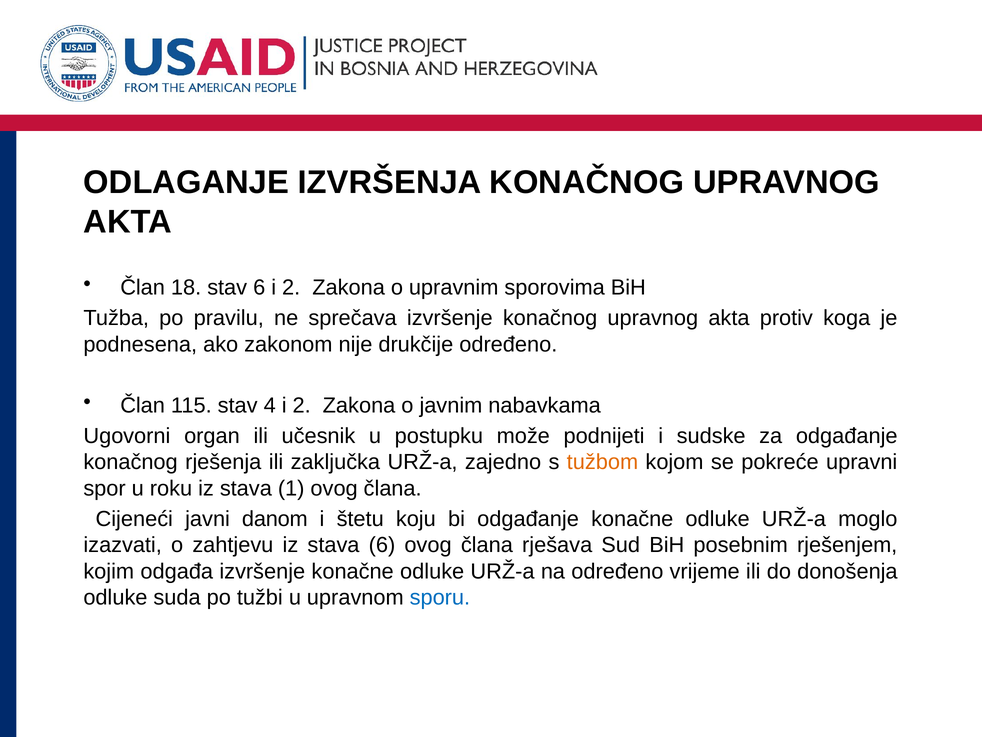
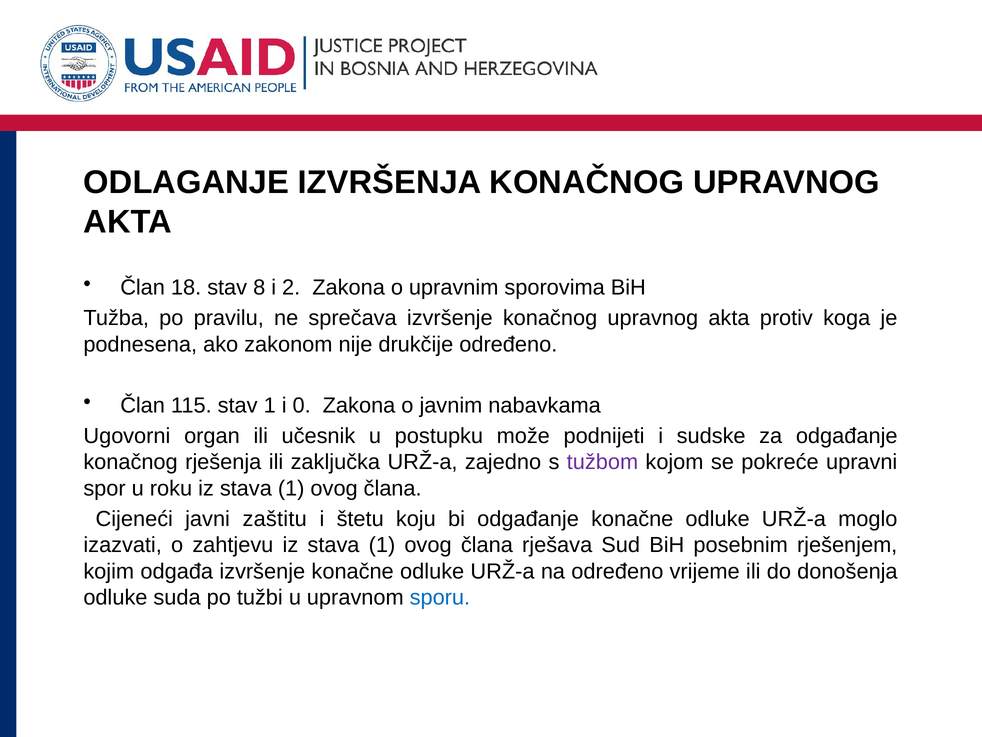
stav 6: 6 -> 8 (259, 287)
stav 4: 4 -> 1 (270, 405)
2: 2 -> 0 (302, 405)
tužbom colour: orange -> purple (602, 462)
danom: danom -> zaštitu (275, 519)
zahtjevu iz stava 6: 6 -> 1 (382, 545)
